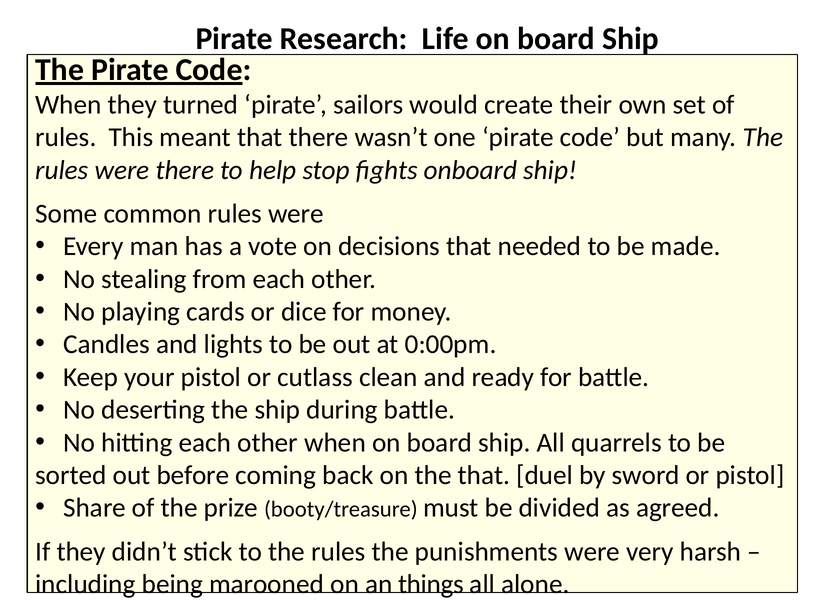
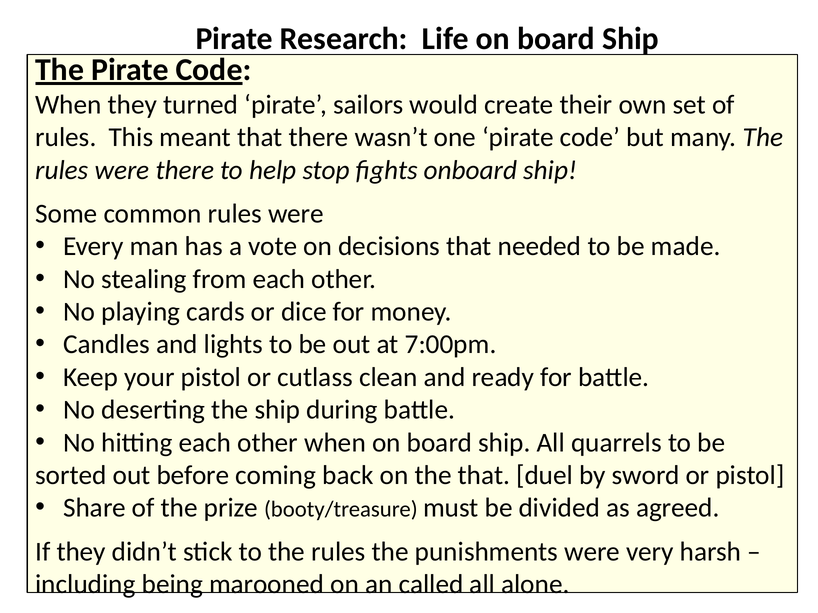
0:00pm: 0:00pm -> 7:00pm (451, 345)
things: things -> called (431, 585)
